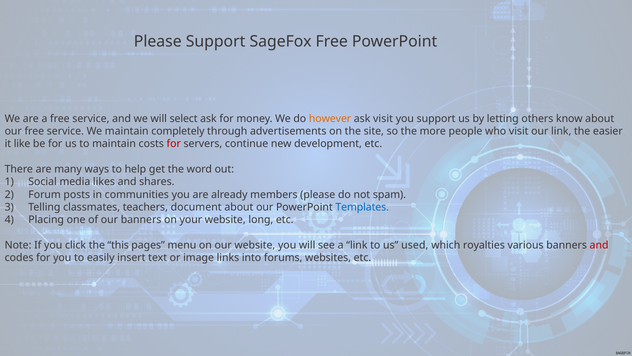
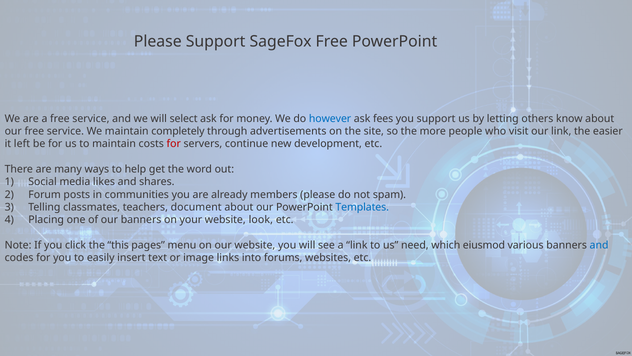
however colour: orange -> blue (330, 118)
ask visit: visit -> fees (383, 118)
like: like -> left (22, 144)
long: long -> look (261, 220)
used: used -> need (415, 245)
royalties: royalties -> eiusmod (484, 245)
and colour: red -> blue (599, 245)
